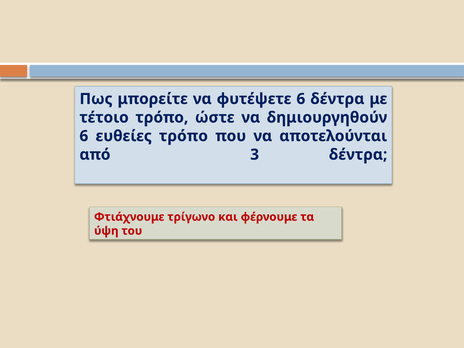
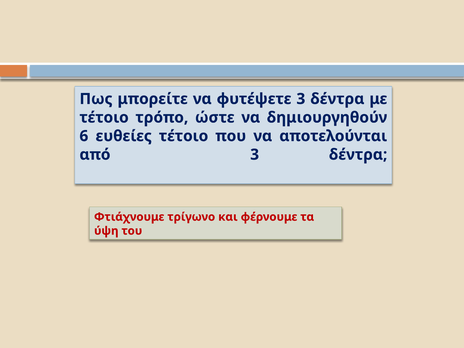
φυτέψετε 6: 6 -> 3 (301, 99)
ευθείες τρόπο: τρόπο -> τέτοιο (184, 136)
